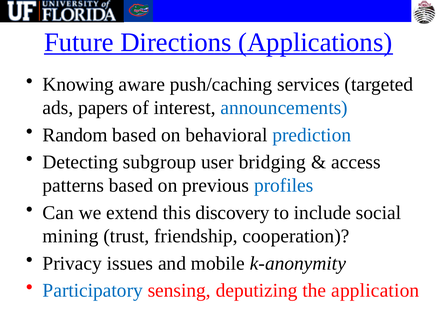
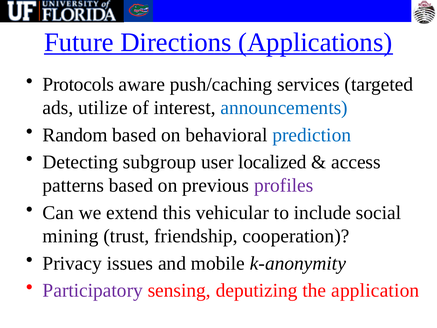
Knowing: Knowing -> Protocols (78, 84)
papers: papers -> utilize (103, 108)
bridging: bridging -> localized (272, 162)
profiles colour: blue -> purple (284, 185)
discovery: discovery -> vehicular (232, 213)
Participatory colour: blue -> purple (93, 290)
